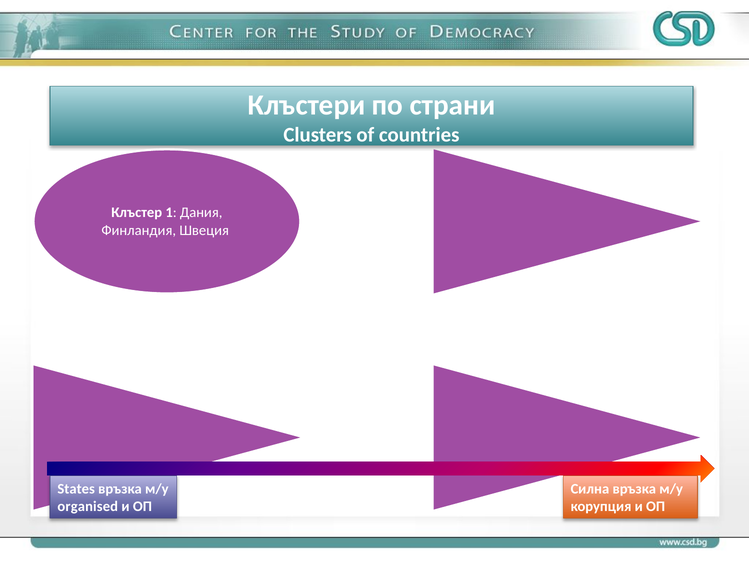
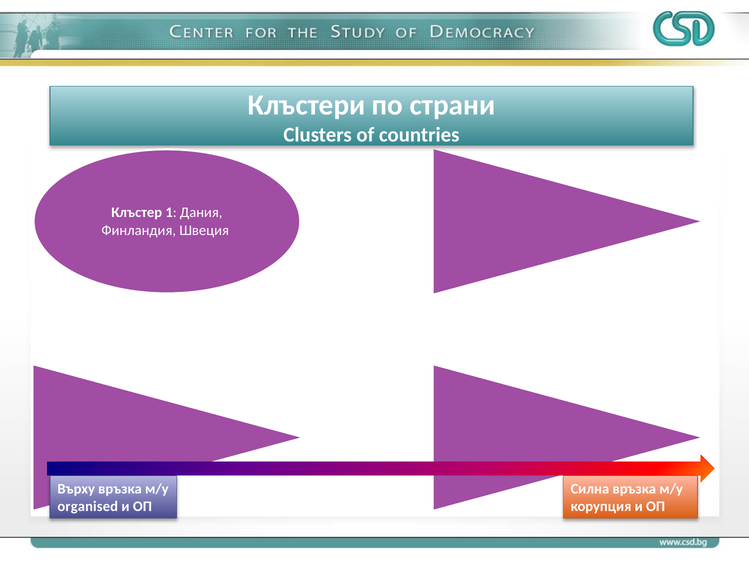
States: States -> Върху (76, 489)
